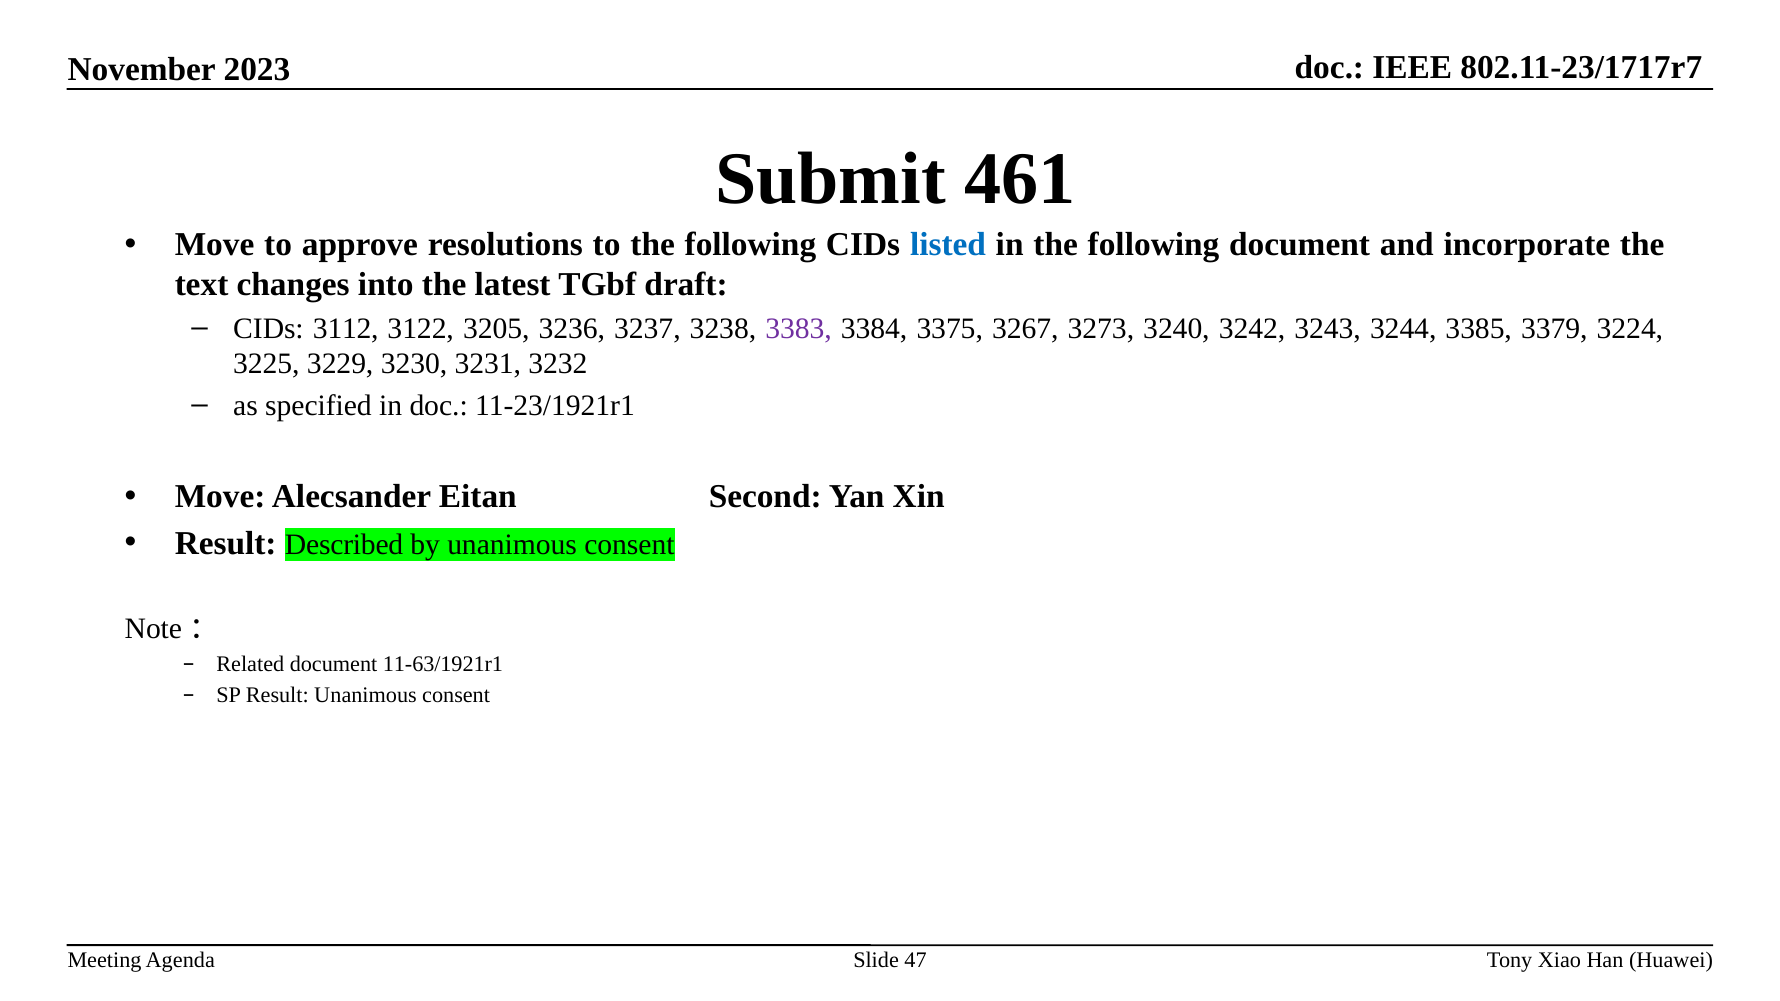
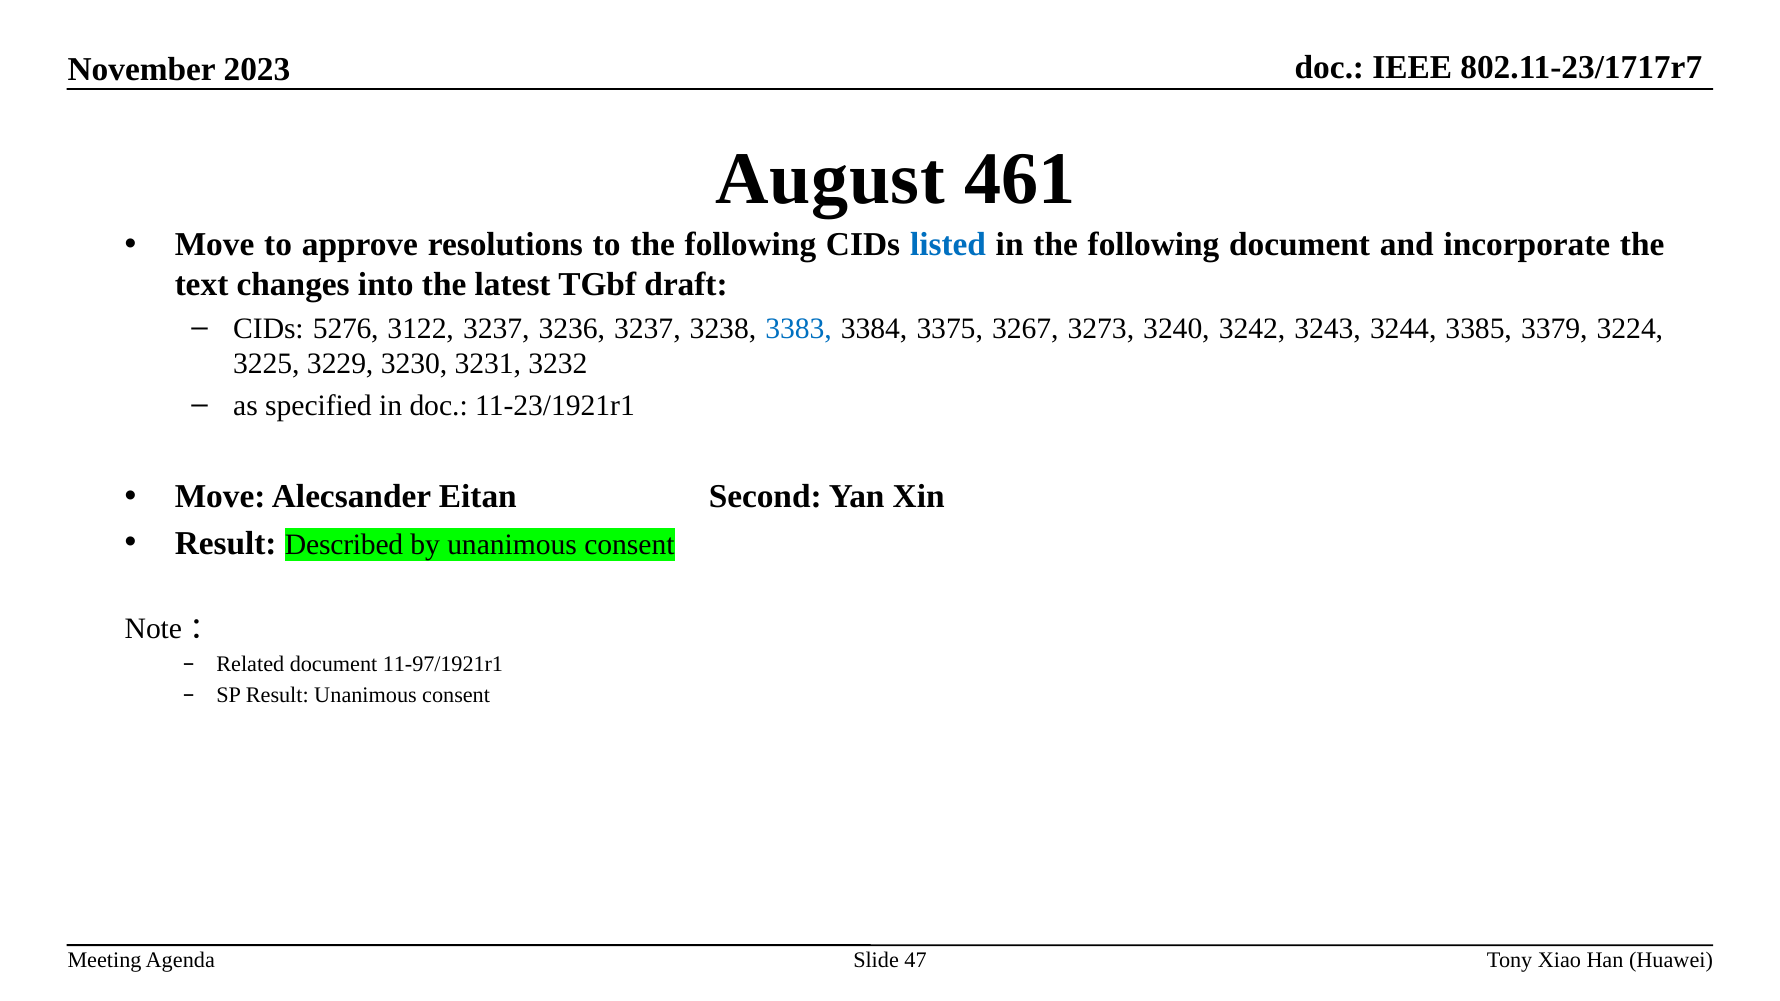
Submit: Submit -> August (830, 179)
3112: 3112 -> 5276 (346, 328)
3122 3205: 3205 -> 3237 (496, 328)
3383 colour: purple -> blue (799, 328)
11-63/1921r1: 11-63/1921r1 -> 11-97/1921r1 (443, 664)
